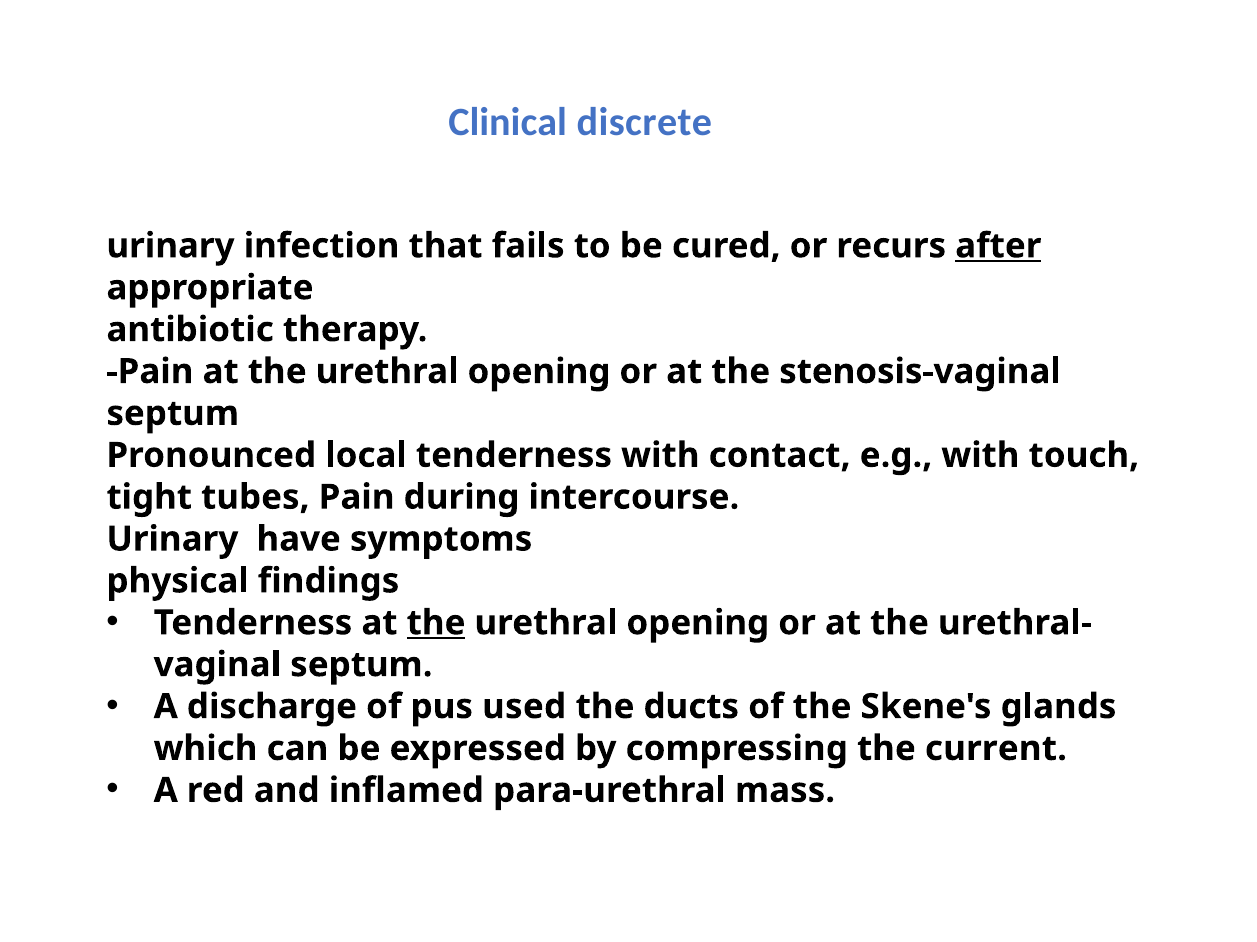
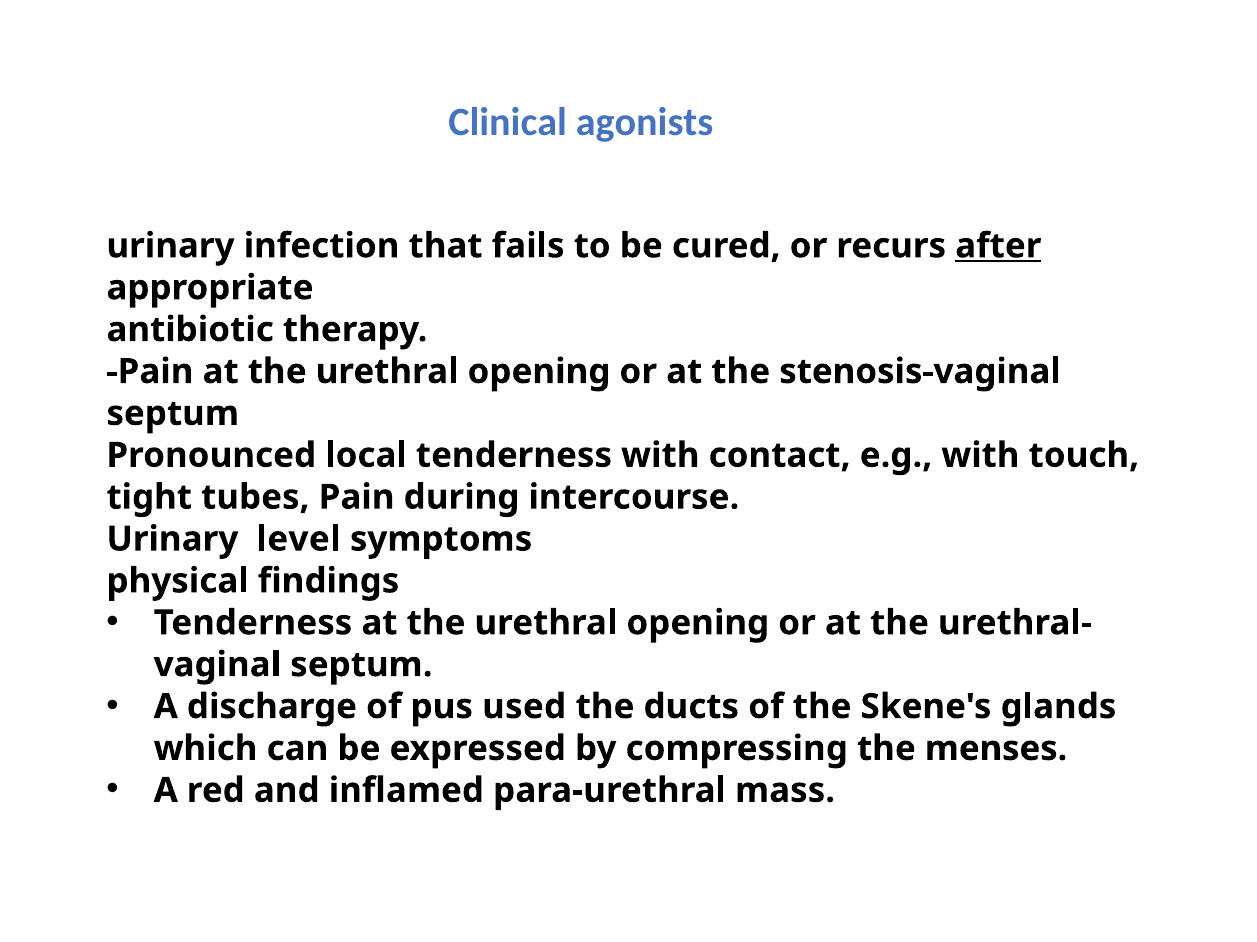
discrete: discrete -> agonists (645, 123)
have: have -> level (298, 539)
the underline: present -> none (436, 623)
current: current -> menses (996, 749)
